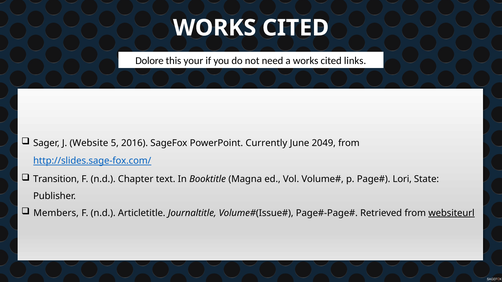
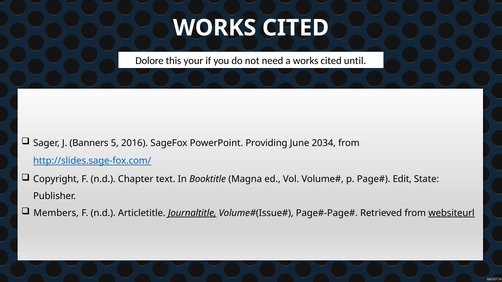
links: links -> until (355, 61)
Website: Website -> Banners (89, 143)
Currently: Currently -> Providing (266, 143)
2049: 2049 -> 2034 (324, 143)
Transition: Transition -> Copyright (56, 179)
Lori: Lori -> Edit (402, 179)
Journaltitle underline: none -> present (192, 213)
